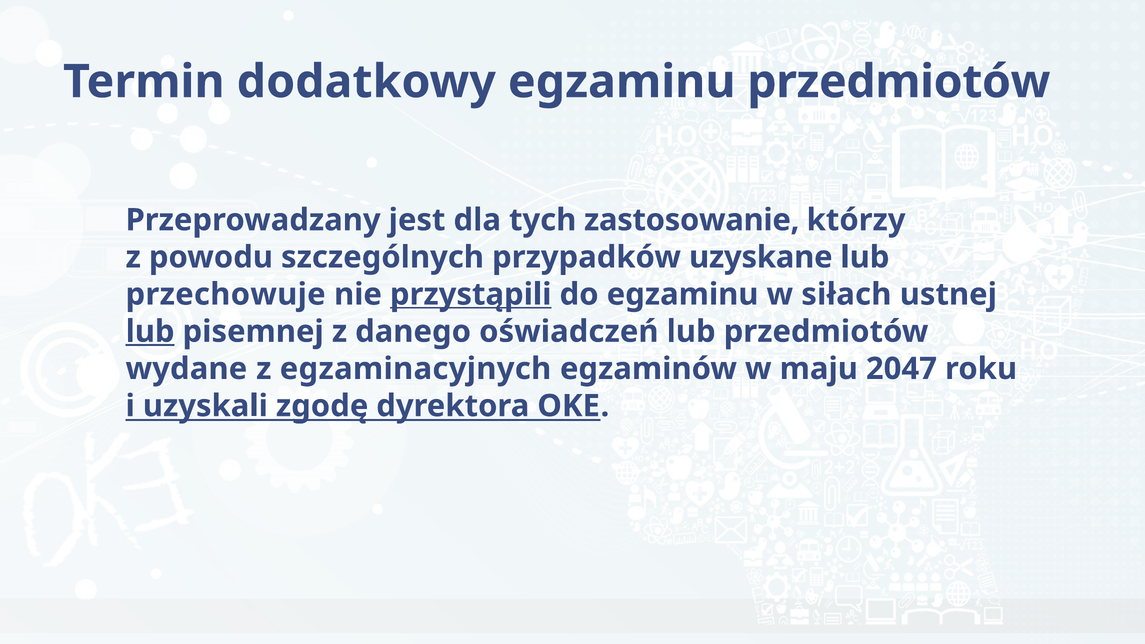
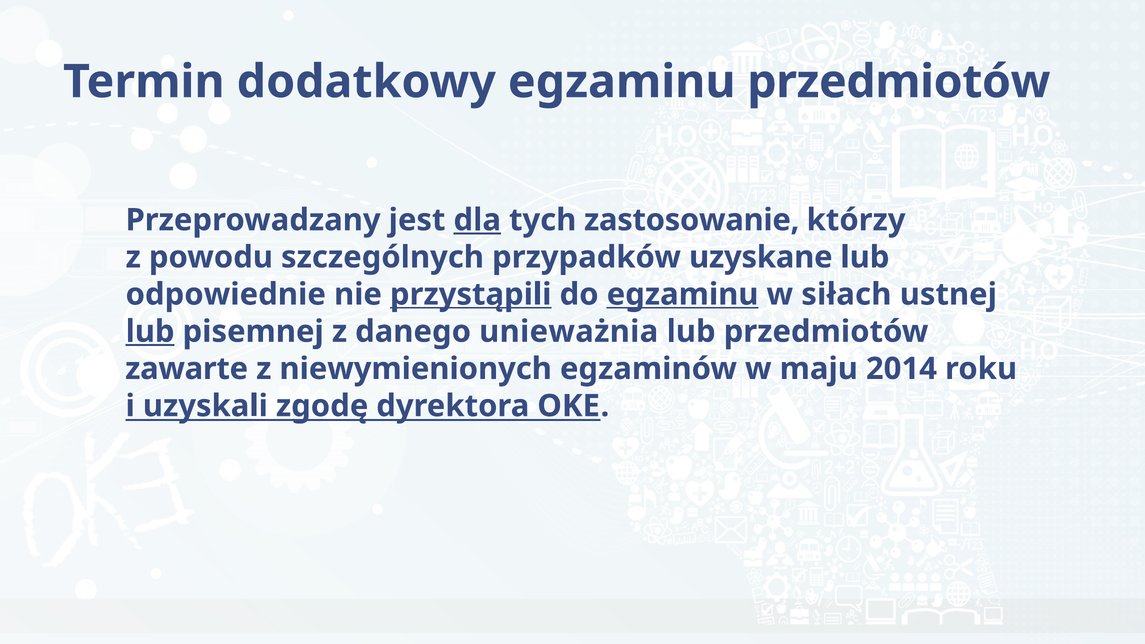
dla underline: none -> present (477, 220)
przechowuje: przechowuje -> odpowiednie (226, 294)
egzaminu underline: none -> present (683, 294)
oświadczeń: oświadczeń -> unieważnia (569, 332)
wydane: wydane -> zawarte (187, 369)
egzaminacyjnych: egzaminacyjnych -> niewymienionych (416, 369)
2047: 2047 -> 2014 (901, 369)
